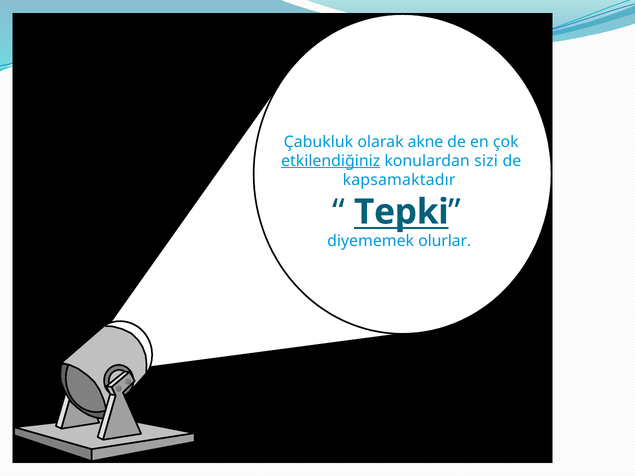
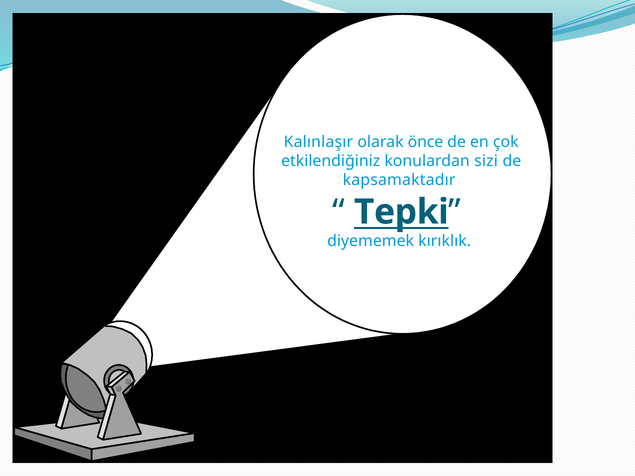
Çabukluk: Çabukluk -> Kalınlaşır (318, 142)
akne: akne -> önce (425, 142)
etkilendiğiniz underline: present -> none (331, 161)
olurlar: olurlar -> kırıklık (445, 241)
